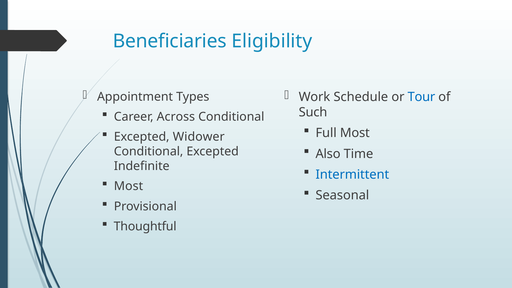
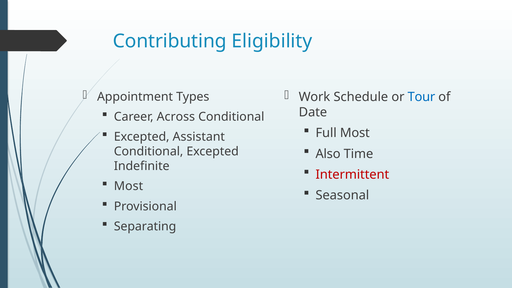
Beneficiaries: Beneficiaries -> Contributing (170, 41)
Such: Such -> Date (313, 112)
Widower: Widower -> Assistant (199, 137)
Intermittent colour: blue -> red (352, 174)
Thoughtful: Thoughtful -> Separating (145, 226)
